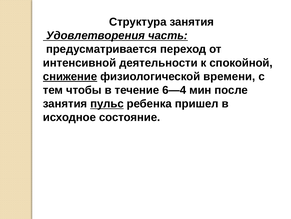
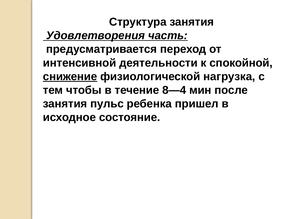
времени: времени -> нагрузка (229, 76)
6—4: 6—4 -> 8—4 (174, 90)
пульс underline: present -> none (107, 103)
